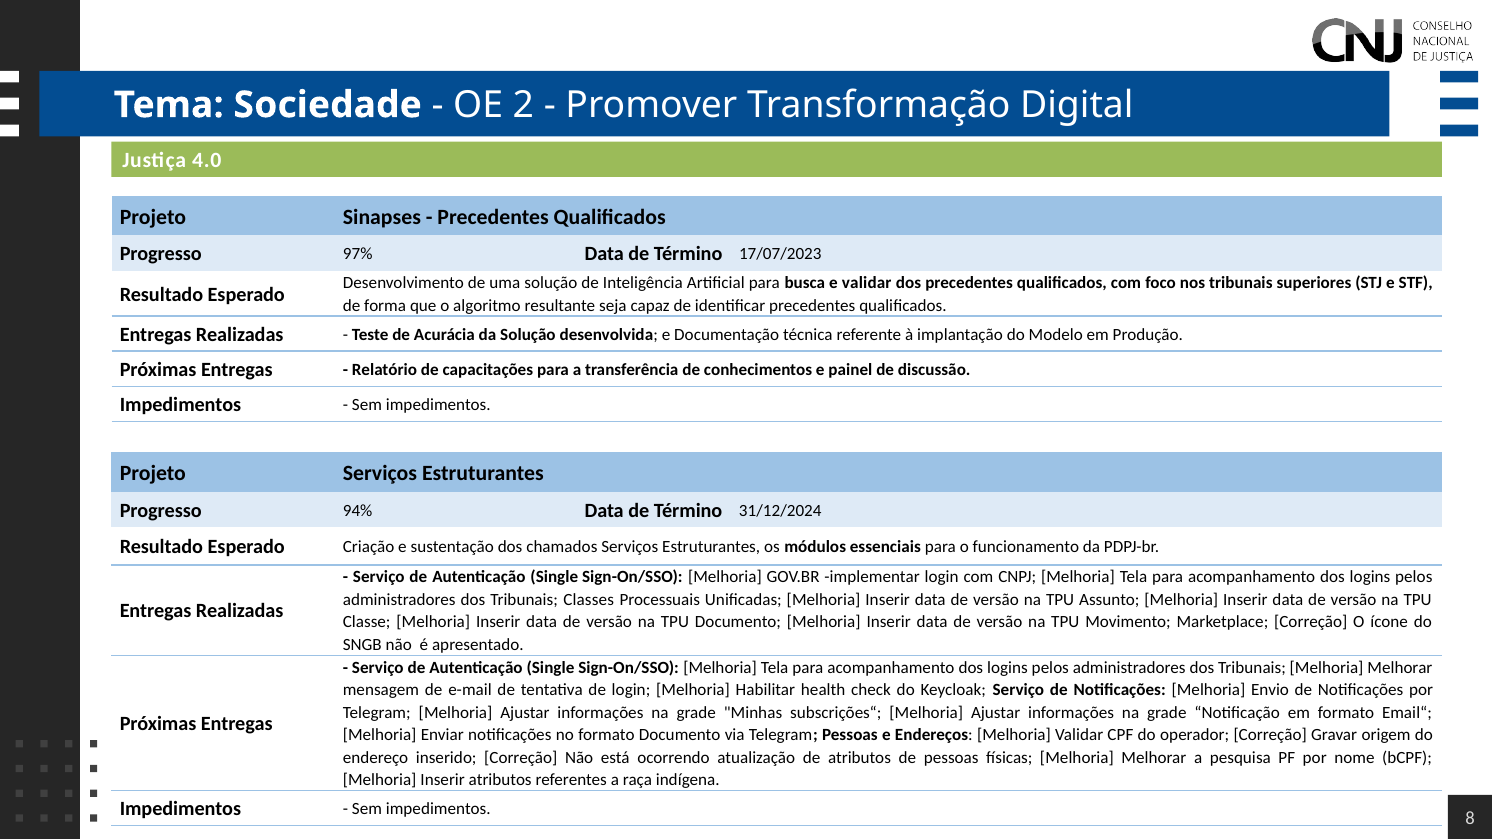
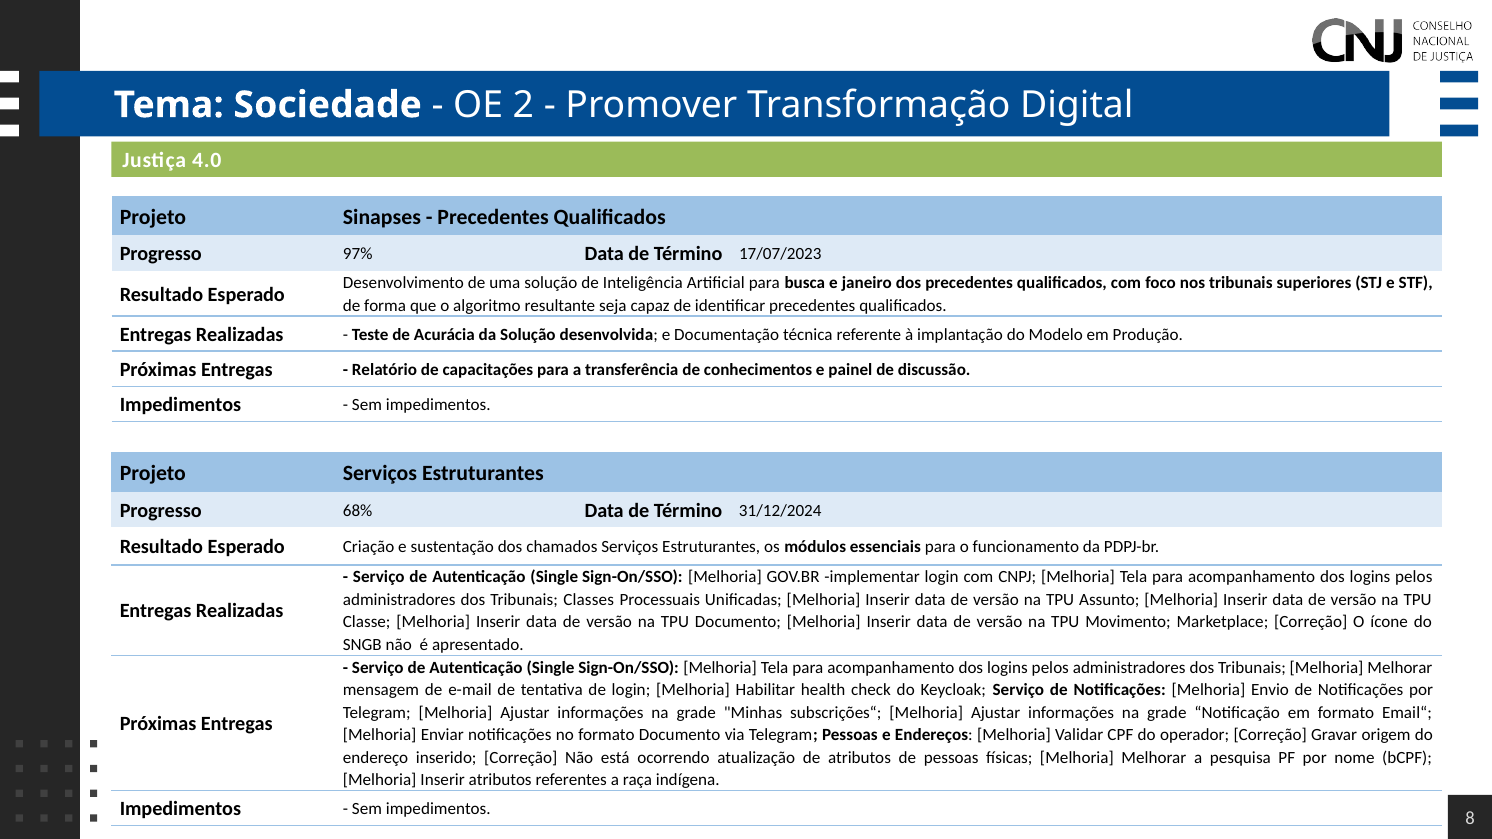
e validar: validar -> janeiro (867, 283)
94%: 94% -> 68% (358, 511)
